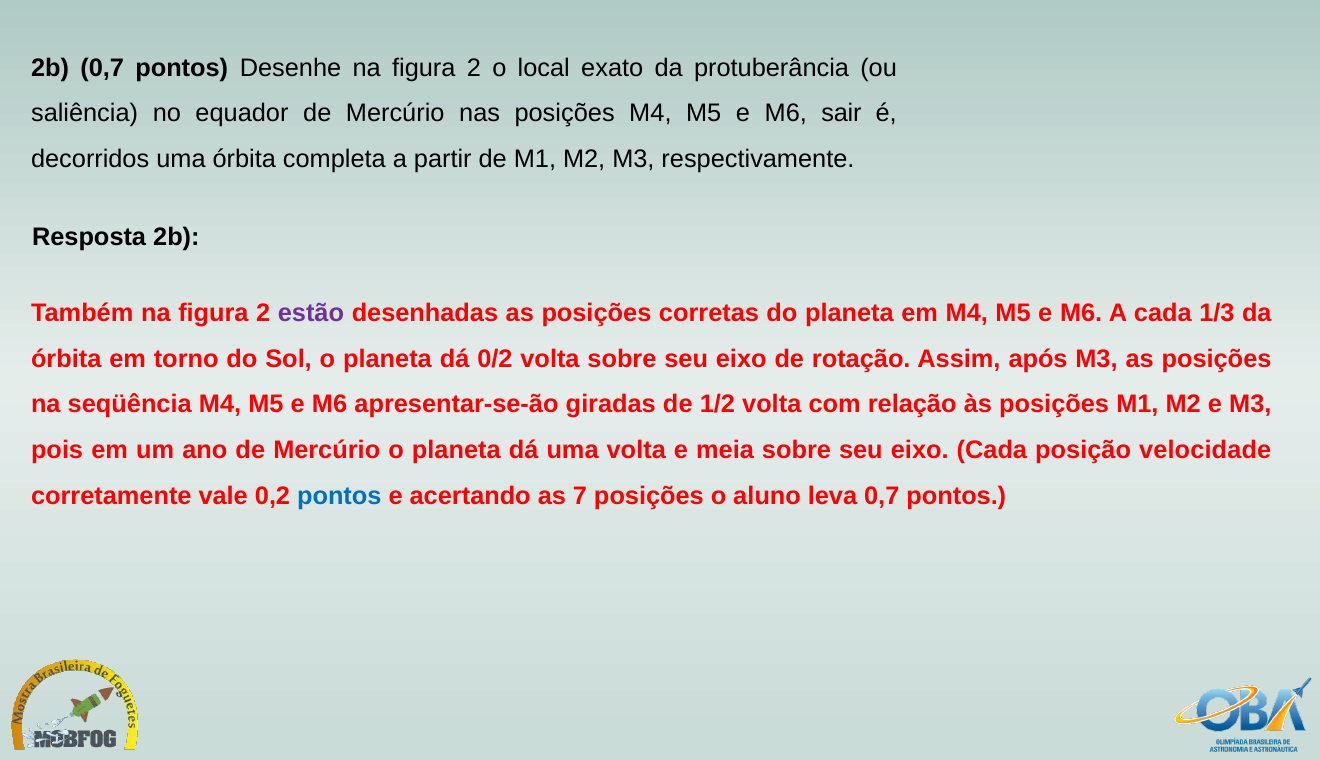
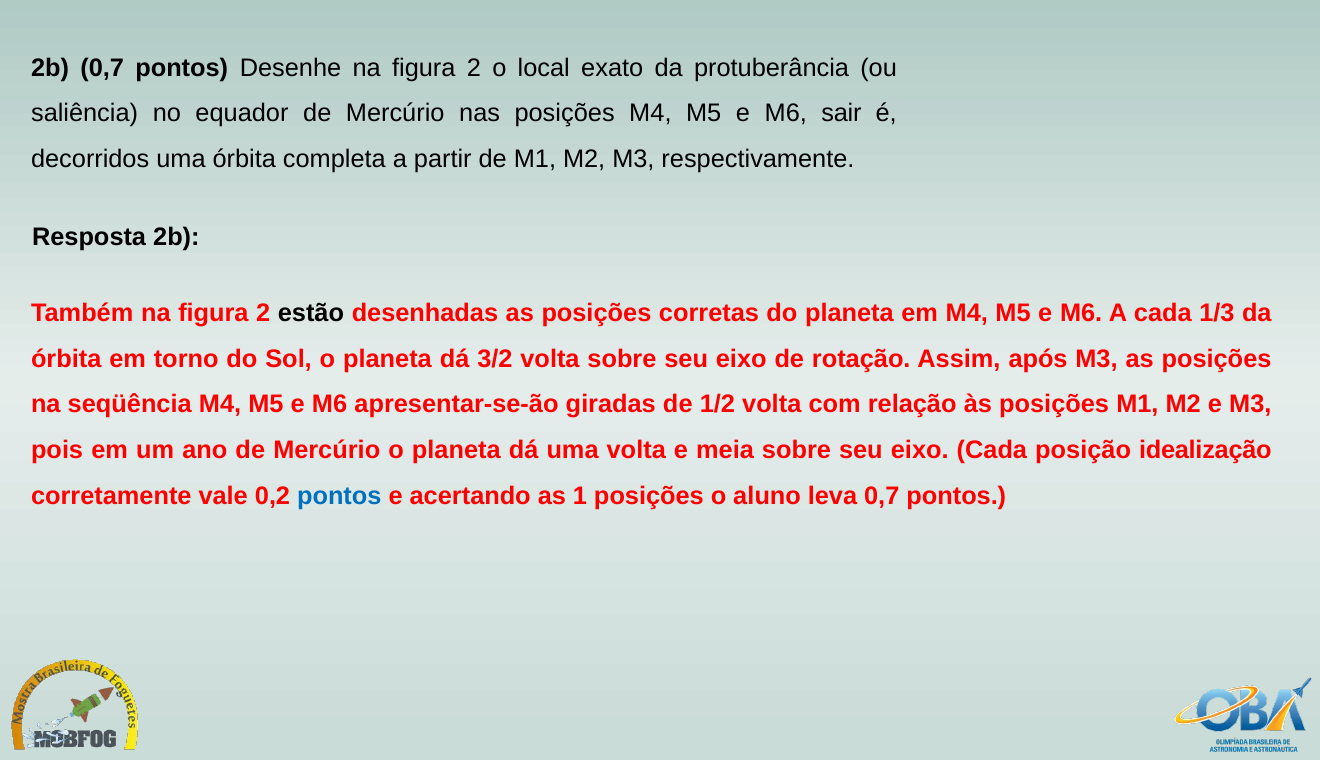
estão colour: purple -> black (311, 314)
0/2: 0/2 -> 3/2 (495, 359)
velocidade: velocidade -> idealização (1205, 451)
7: 7 -> 1 (580, 496)
